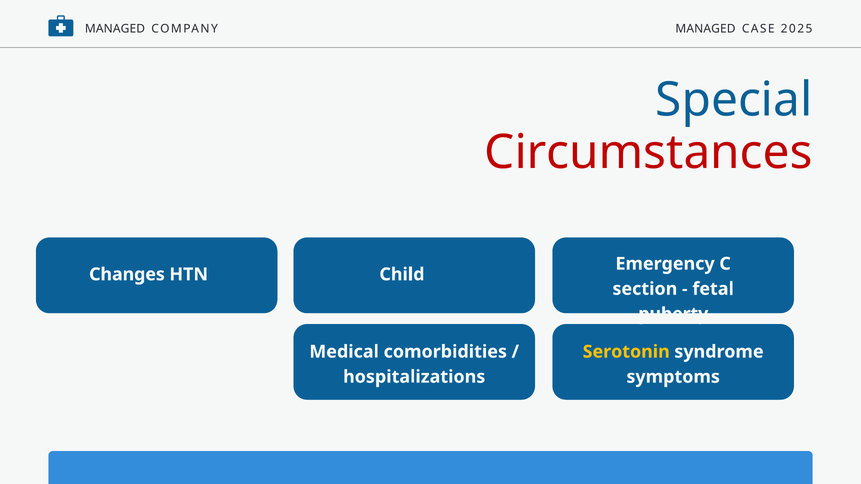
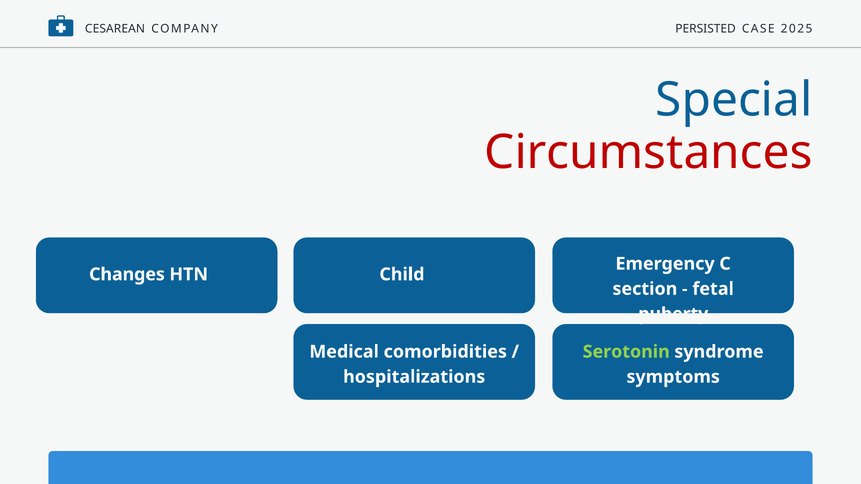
MANAGED: MANAGED -> CESAREAN (115, 29)
COMPANY MANAGED: MANAGED -> PERSISTED (706, 29)
Serotonin colour: yellow -> light green (626, 352)
